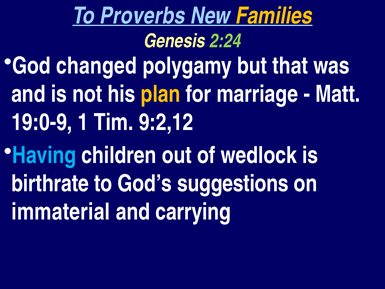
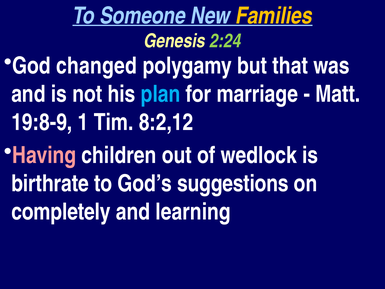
Proverbs: Proverbs -> Someone (143, 16)
plan colour: yellow -> light blue (161, 94)
19:0-9: 19:0-9 -> 19:8-9 (42, 122)
9:2,12: 9:2,12 -> 8:2,12 (166, 122)
Having colour: light blue -> pink (44, 155)
immaterial: immaterial -> completely (61, 212)
carrying: carrying -> learning (193, 212)
